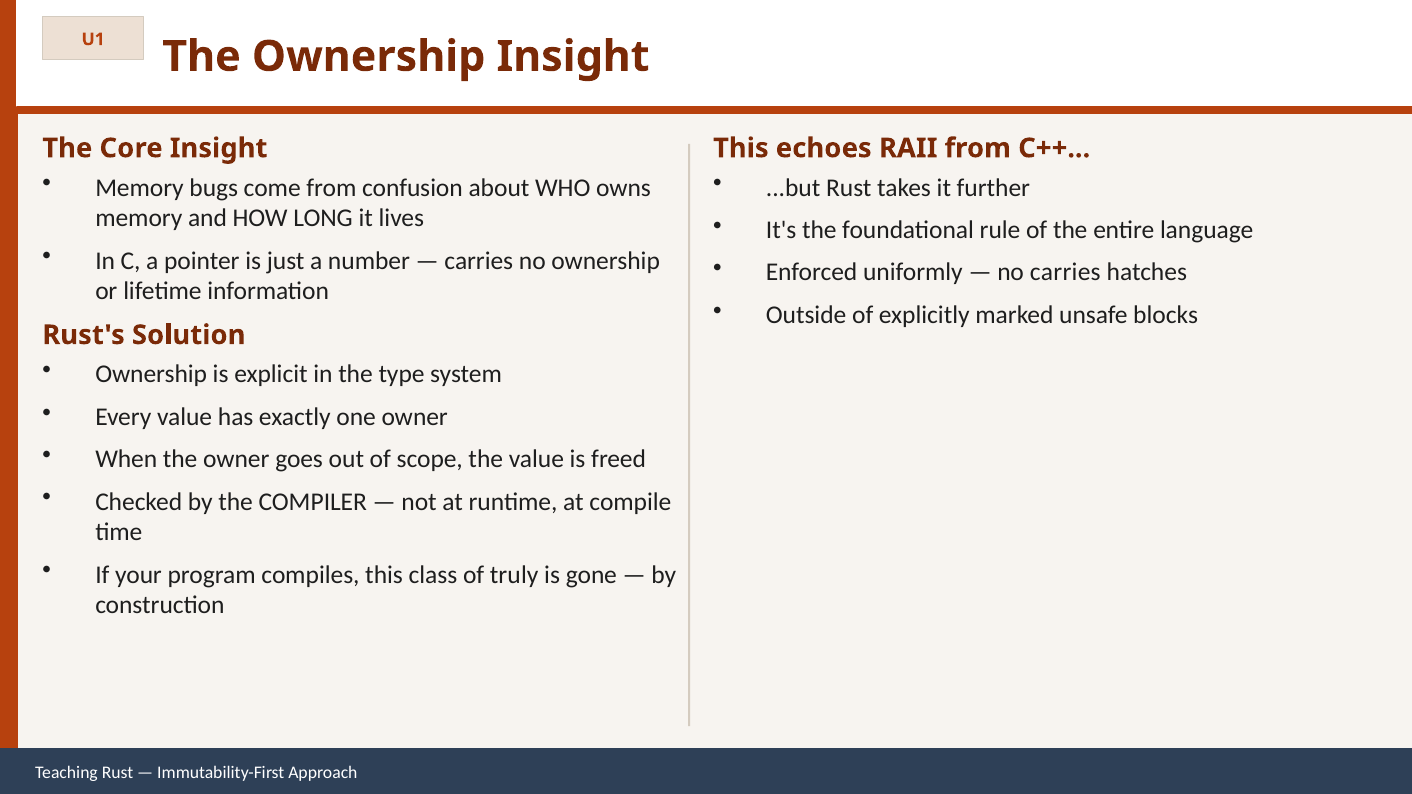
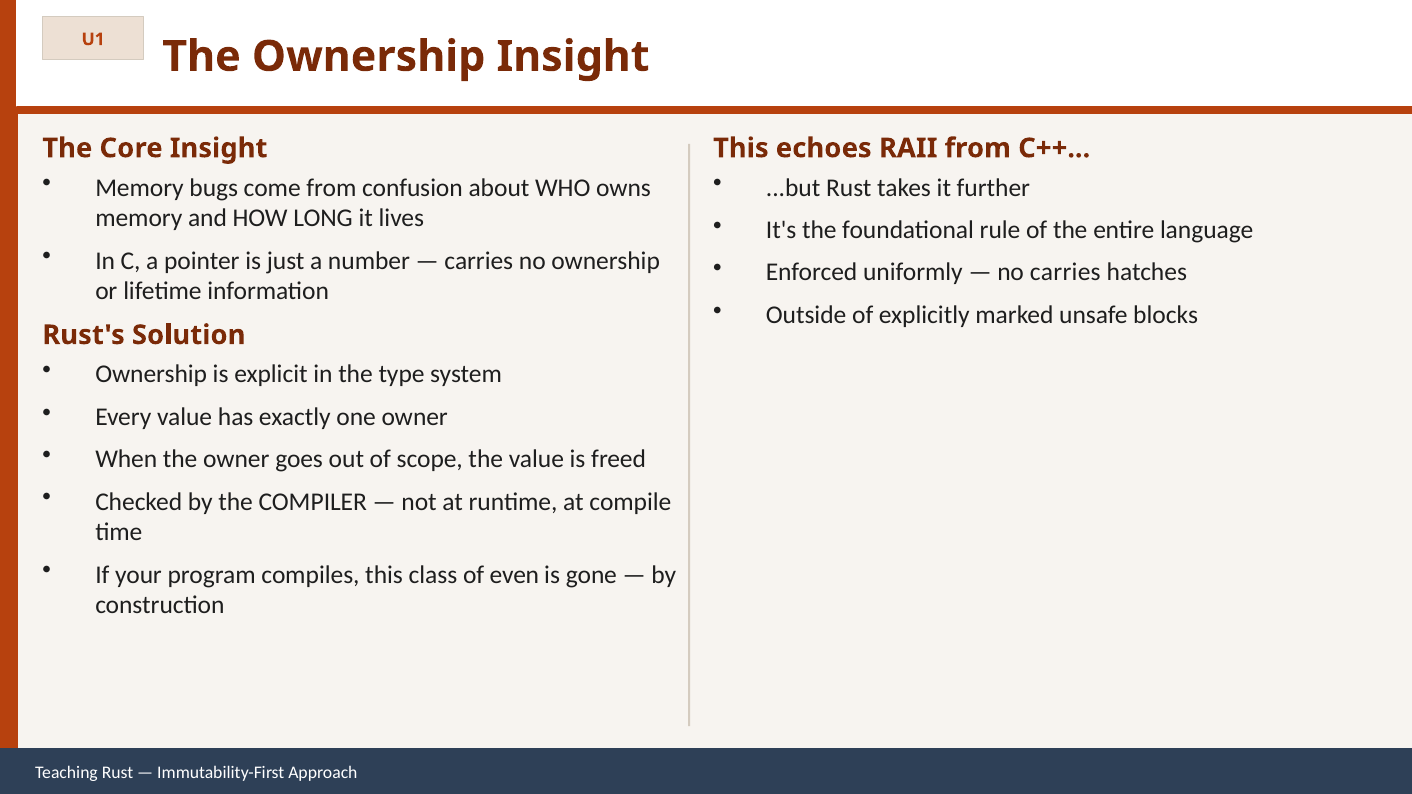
truly: truly -> even (514, 575)
